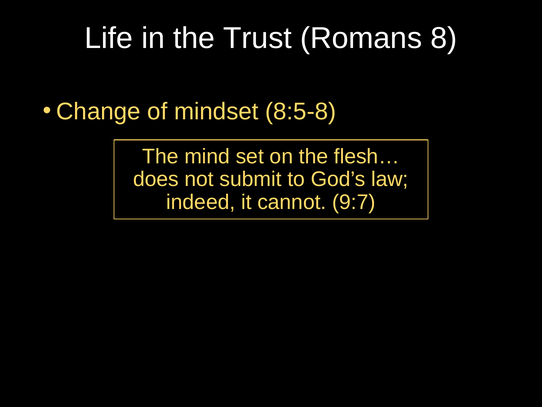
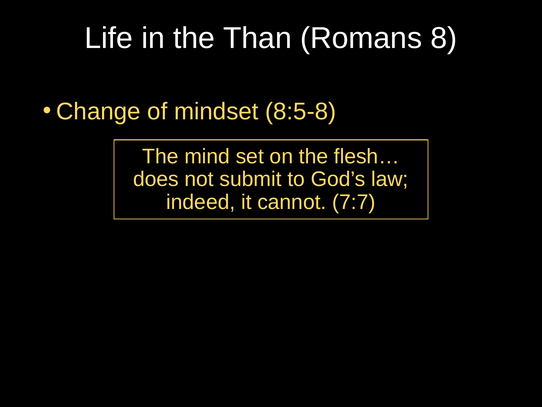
Trust: Trust -> Than (258, 38)
9:7: 9:7 -> 7:7 (354, 202)
